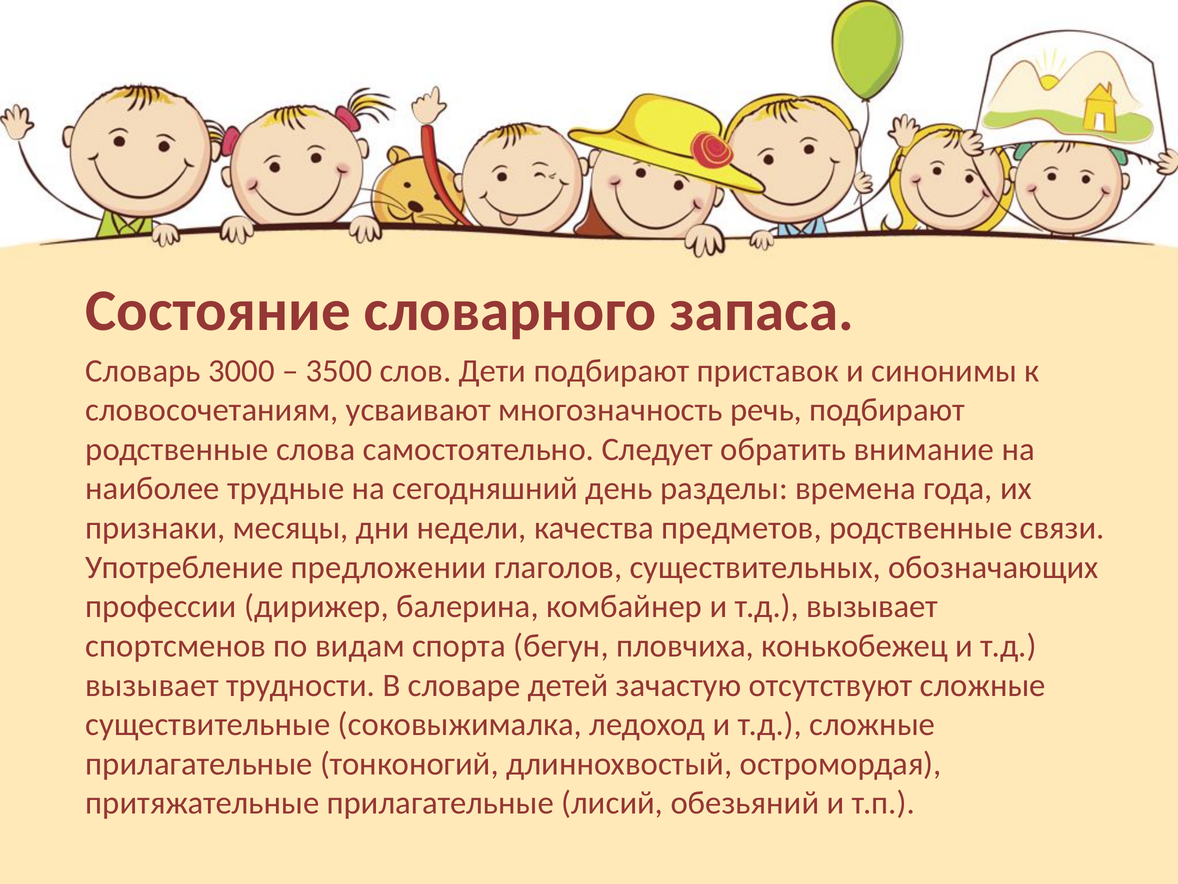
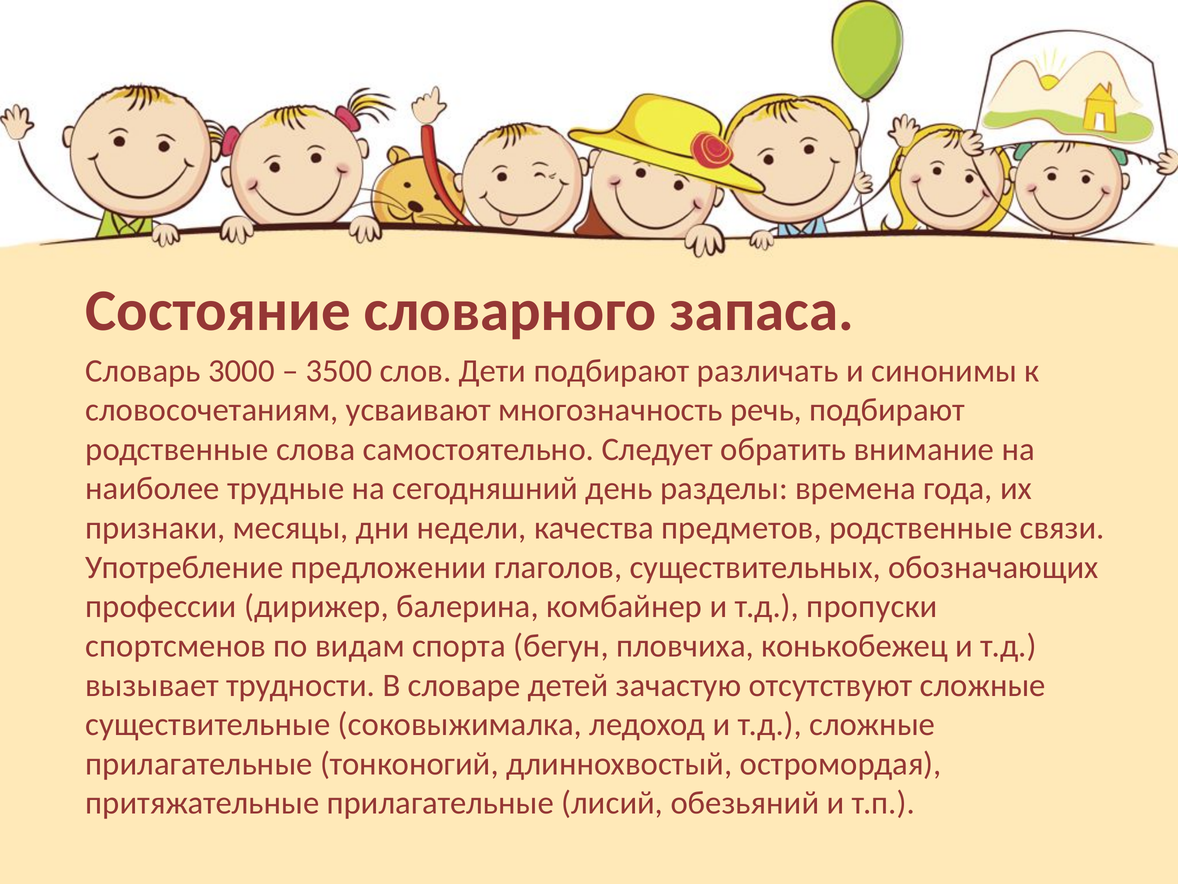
приставок: приставок -> различать (768, 371)
комбайнер и т.д вызывает: вызывает -> пропуски (872, 606)
